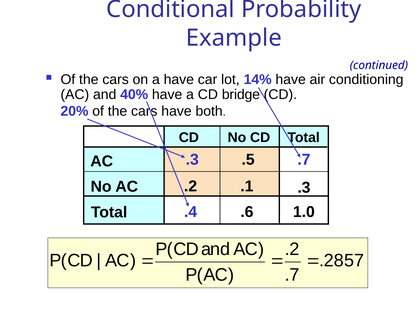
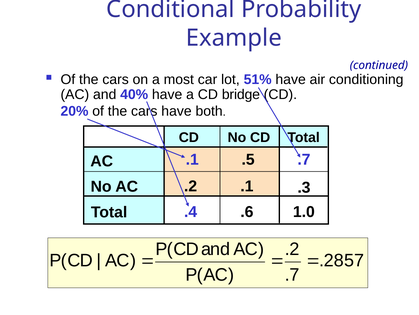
a have: have -> most (179, 79)
14%: 14% -> 51% (258, 79)
AC .3: .3 -> .1 (192, 159)
